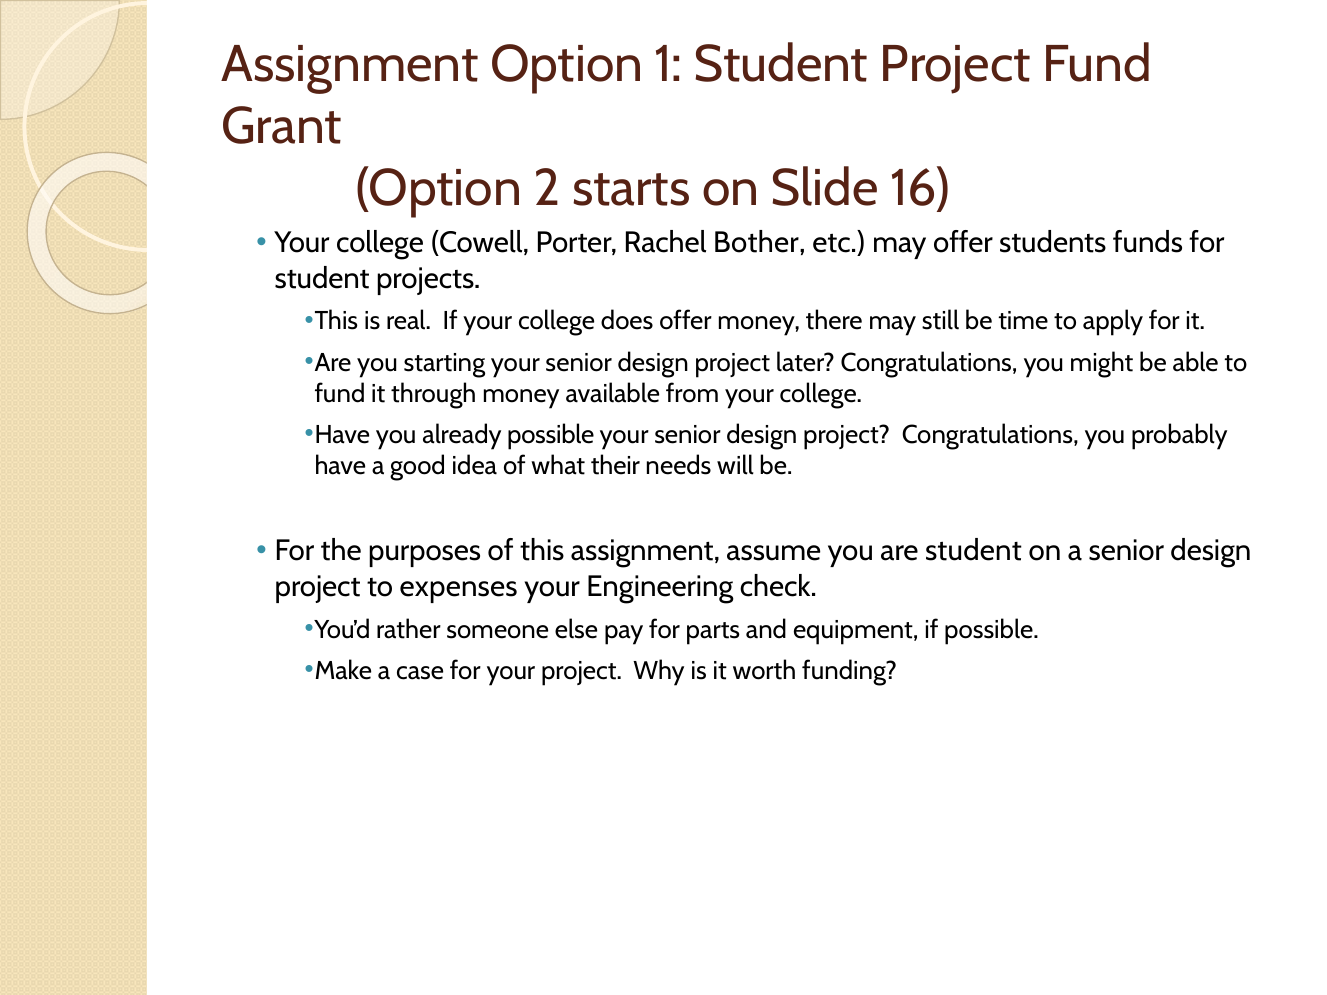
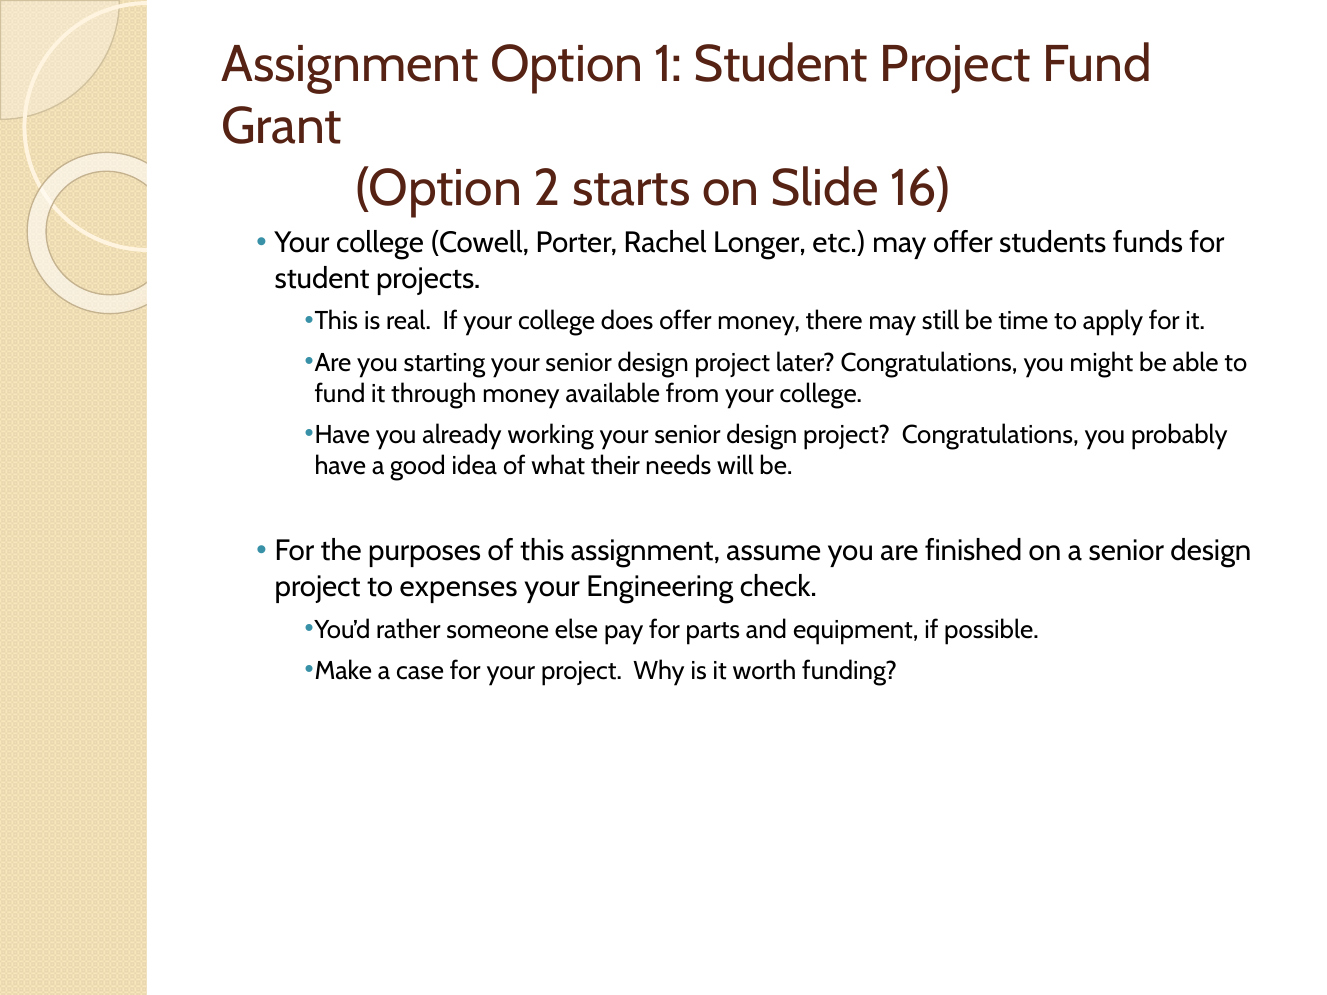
Bother: Bother -> Longer (759, 243)
already possible: possible -> working (551, 435)
are student: student -> finished (974, 551)
